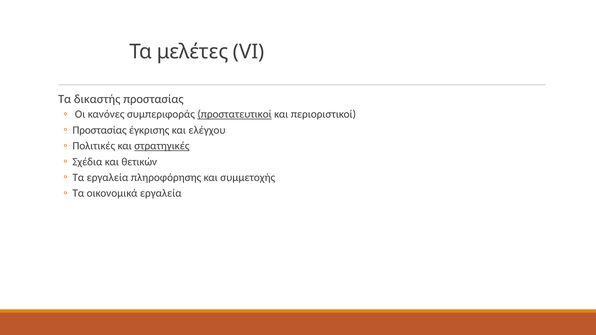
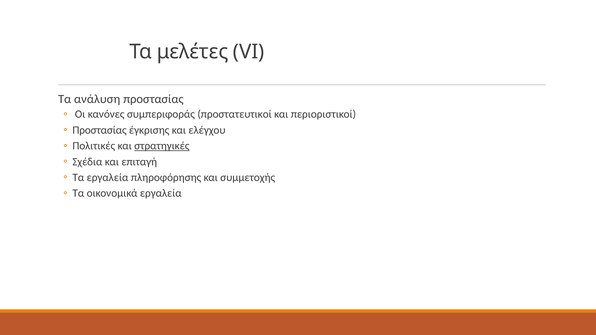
δικαστής: δικαστής -> ανάλυση (97, 99)
προστατευτικοί underline: present -> none (235, 114)
θετικών: θετικών -> επιταγή (139, 162)
